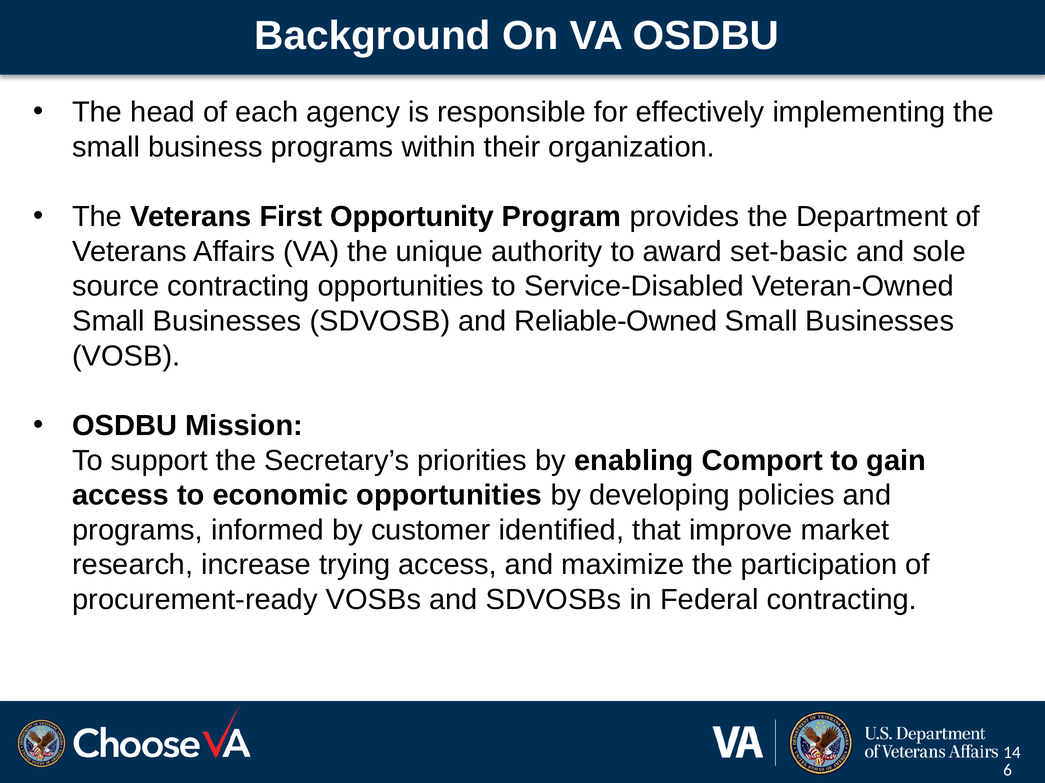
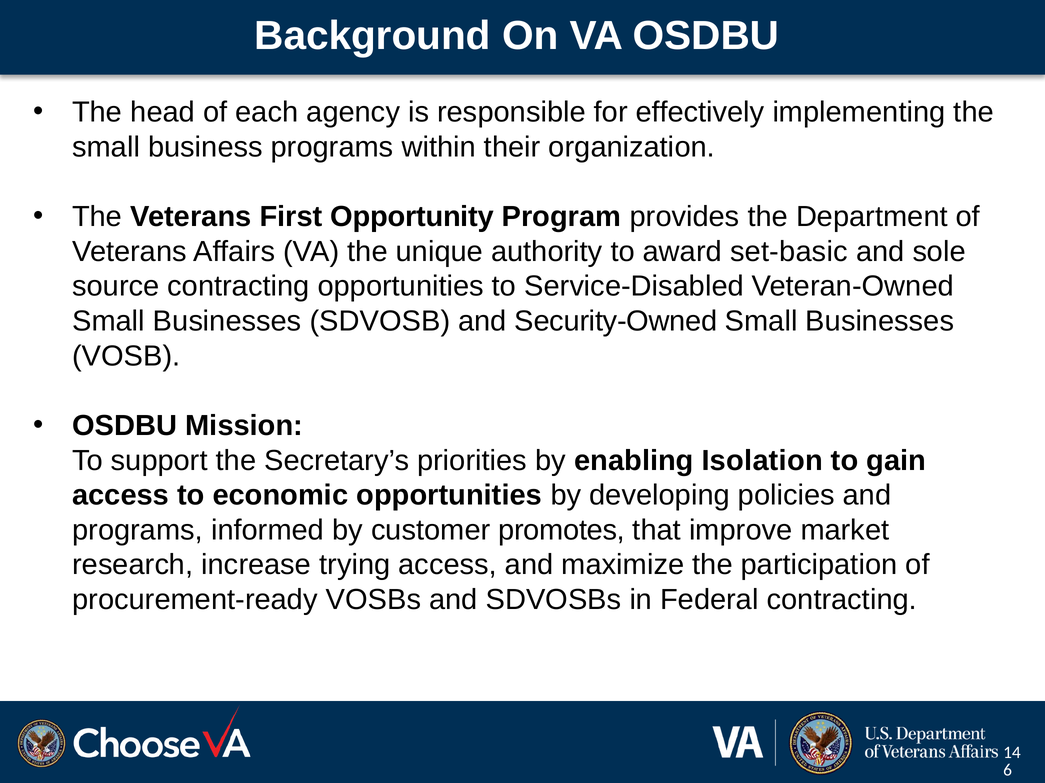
Reliable-Owned: Reliable-Owned -> Security-Owned (616, 321)
Comport: Comport -> Isolation (762, 461)
identified: identified -> promotes (562, 531)
